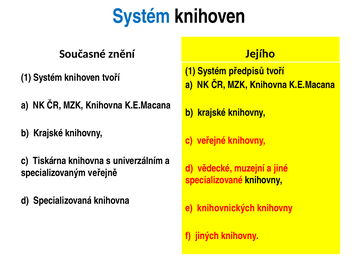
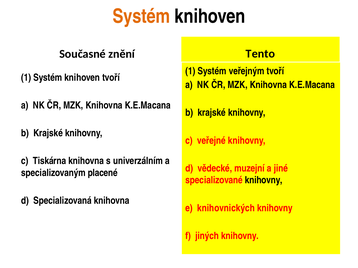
Systém colour: blue -> orange (141, 16)
Jejího: Jejího -> Tento (260, 54)
předpisů: předpisů -> veřejným (247, 71)
veřejně: veřejně -> placené (103, 173)
